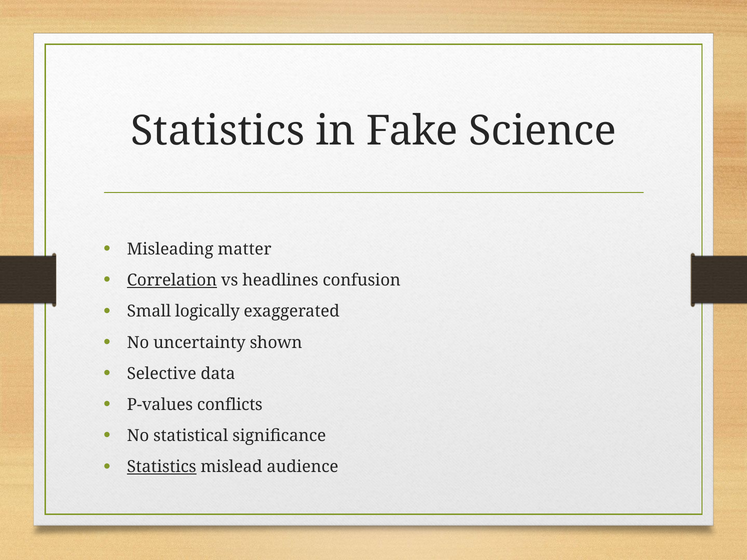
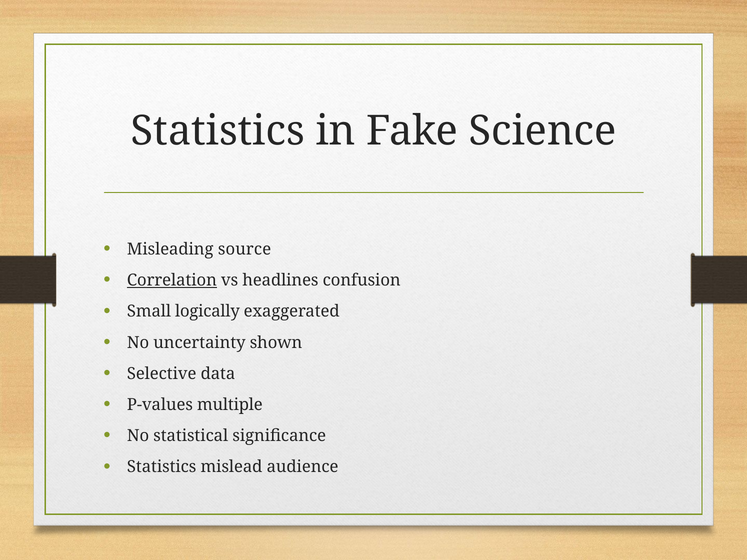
matter: matter -> source (245, 249)
conflicts: conflicts -> multiple (230, 405)
Statistics underline: present -> none (162, 467)
